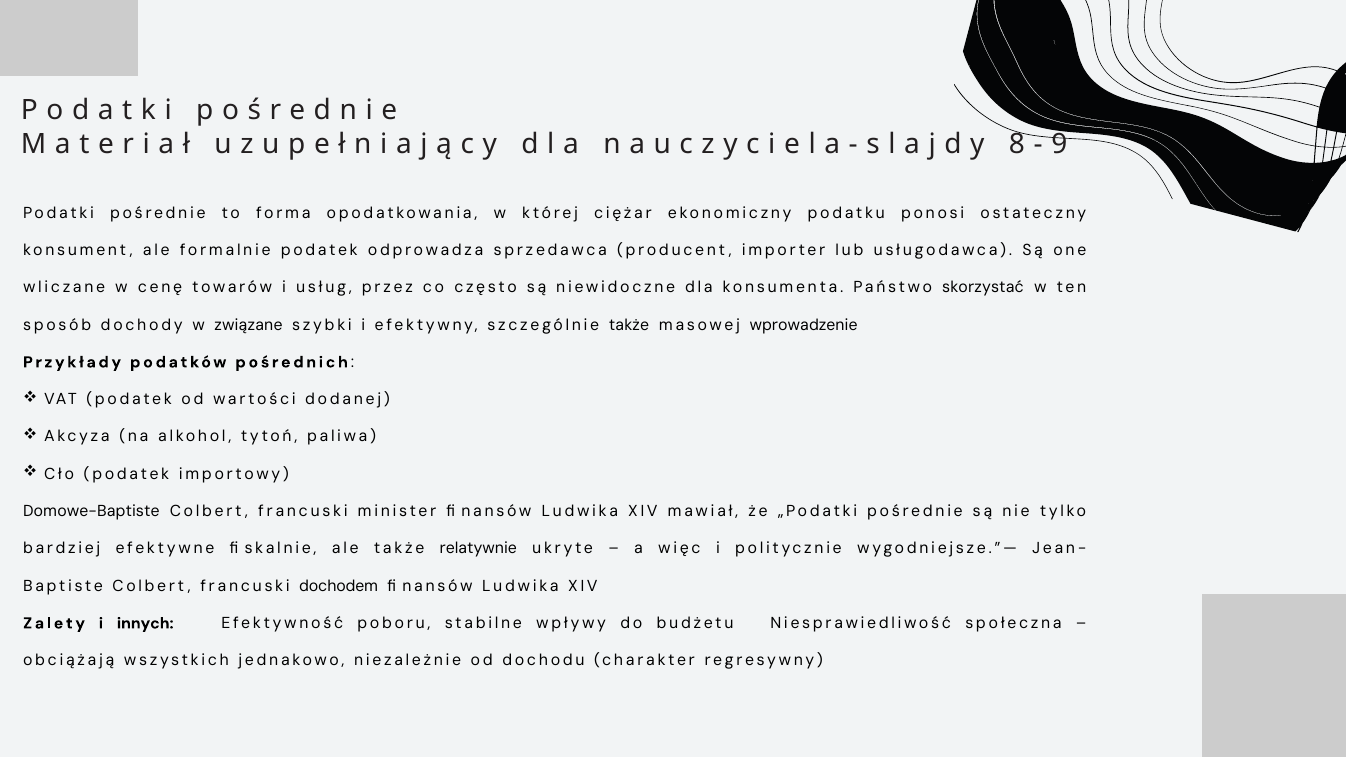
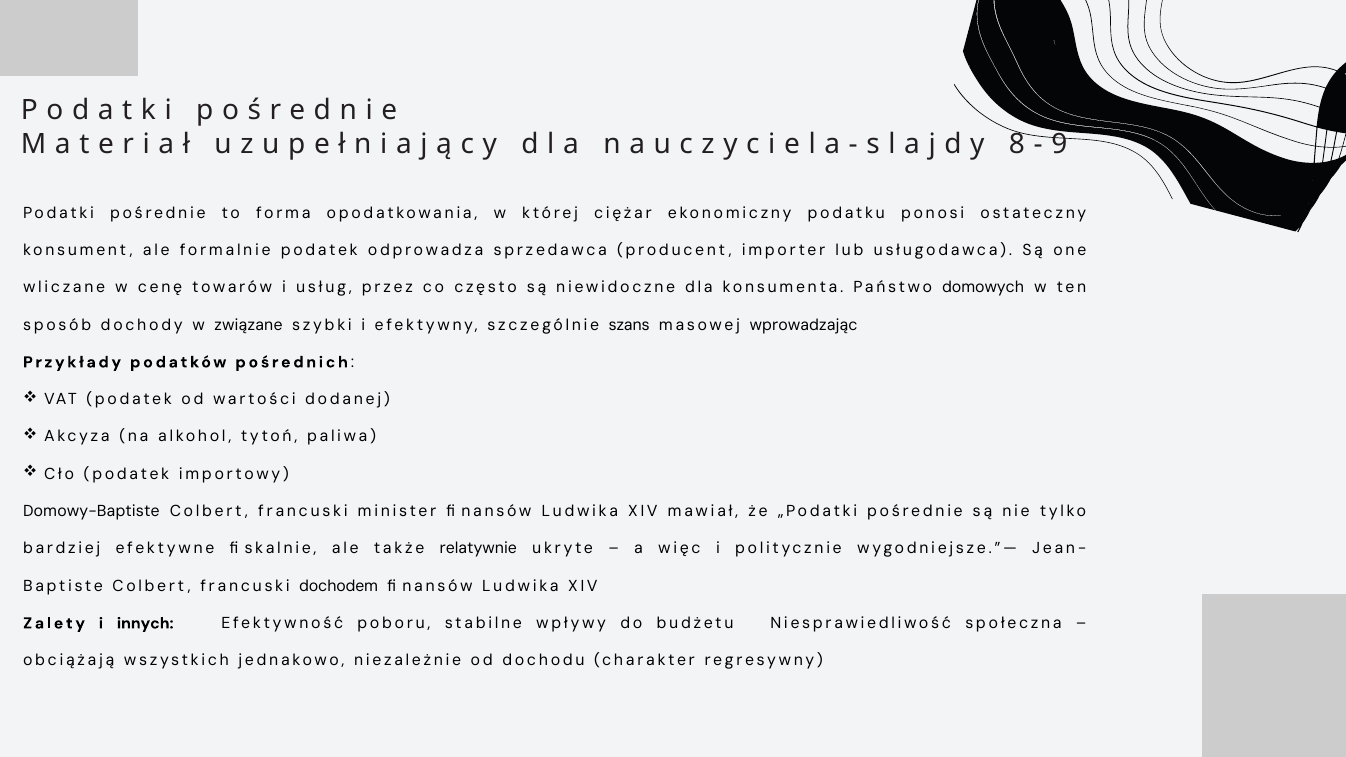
skorzystać: skorzystać -> domowych (983, 288)
szczególnie także: także -> szans (629, 325)
wprowadzenie: wprowadzenie -> wprowadzając (804, 325)
Domowe-Baptiste: Domowe-Baptiste -> Domowy-Baptiste (91, 511)
